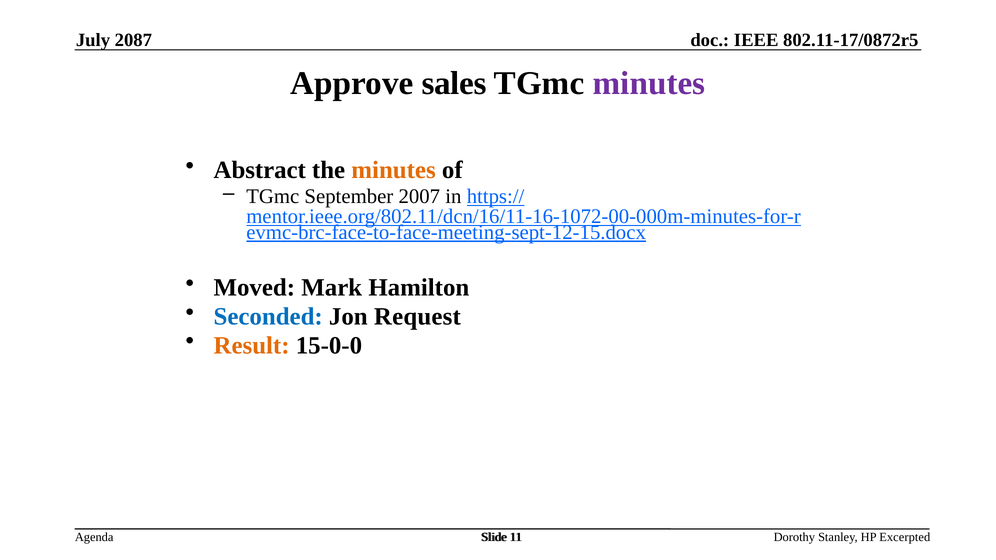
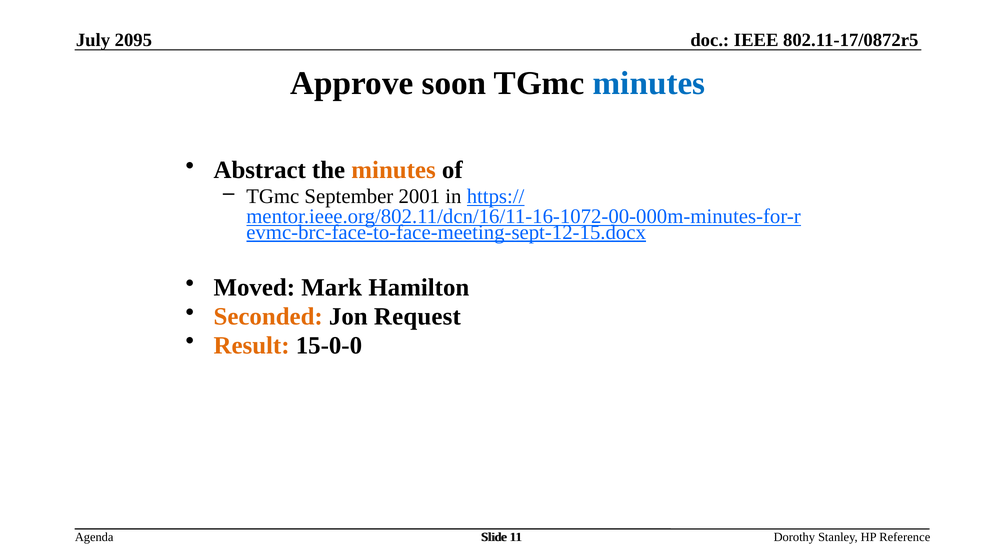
2087: 2087 -> 2095 (133, 40)
sales: sales -> soon (454, 83)
minutes colour: purple -> blue (649, 83)
2007: 2007 -> 2001 (419, 196)
Seconded colour: blue -> orange (268, 317)
Excerpted: Excerpted -> Reference (905, 537)
